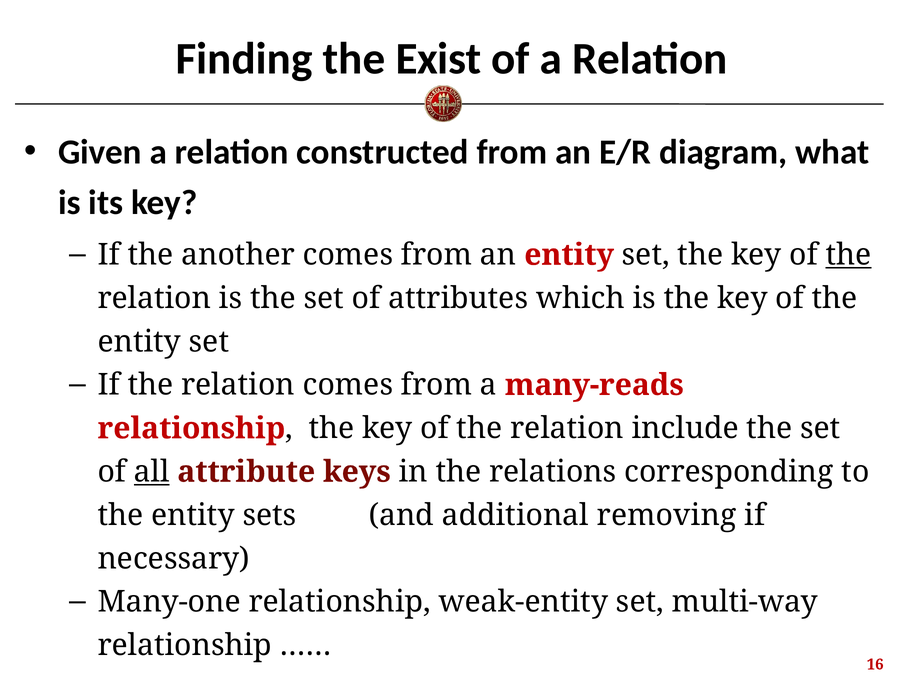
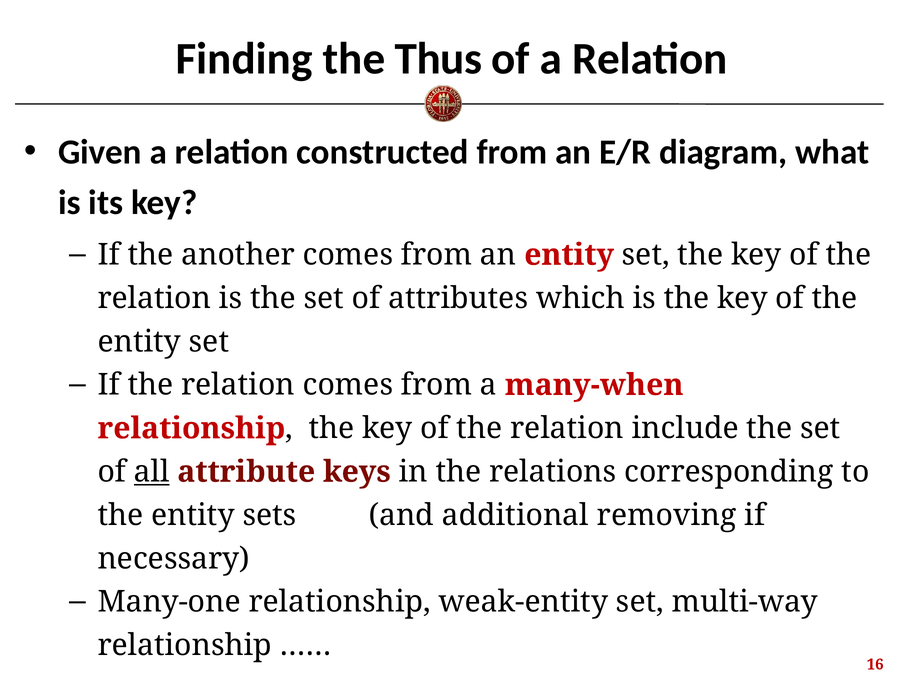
Exist: Exist -> Thus (438, 59)
the underline: present -> none (849, 255)
many-reads: many-reads -> many-when (594, 385)
